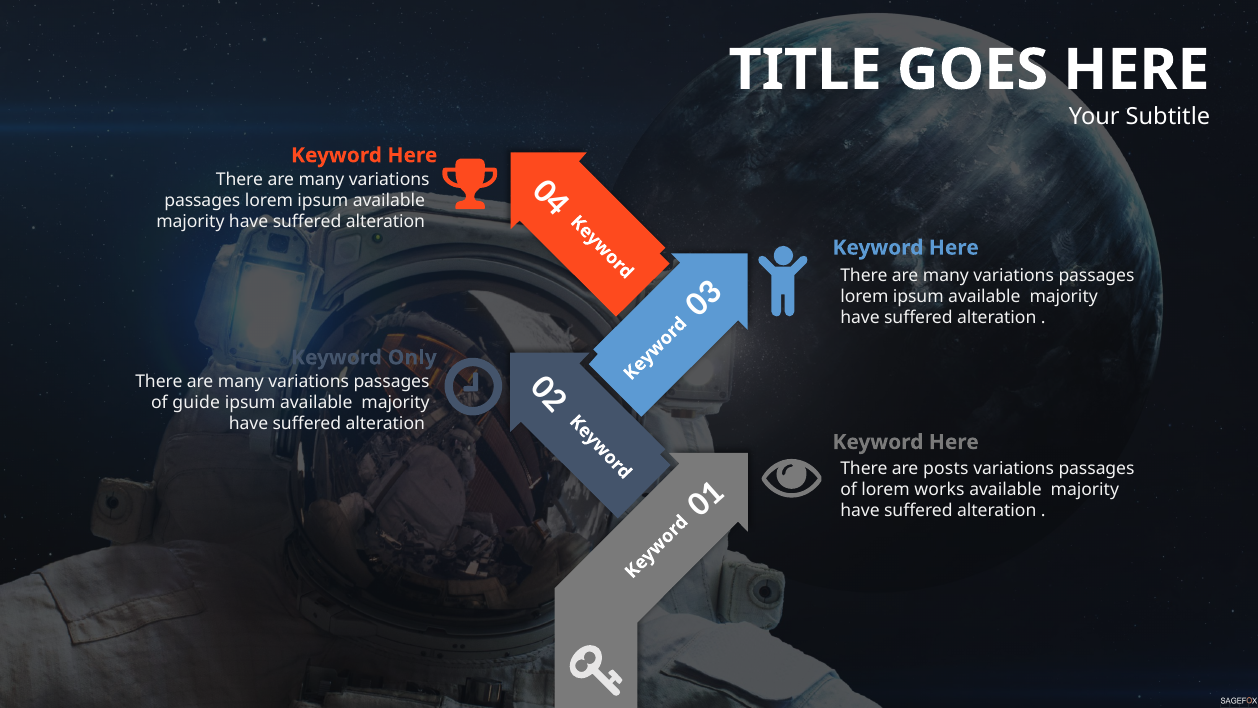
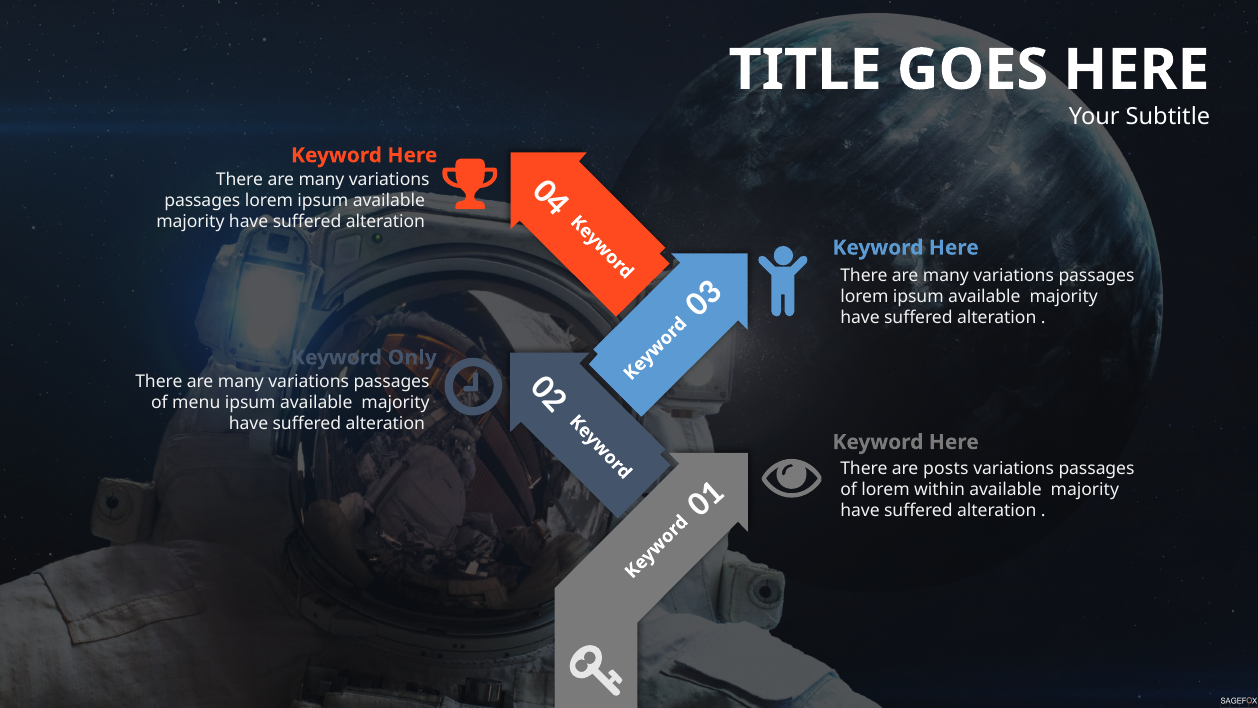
guide: guide -> menu (196, 402)
works: works -> within (939, 489)
